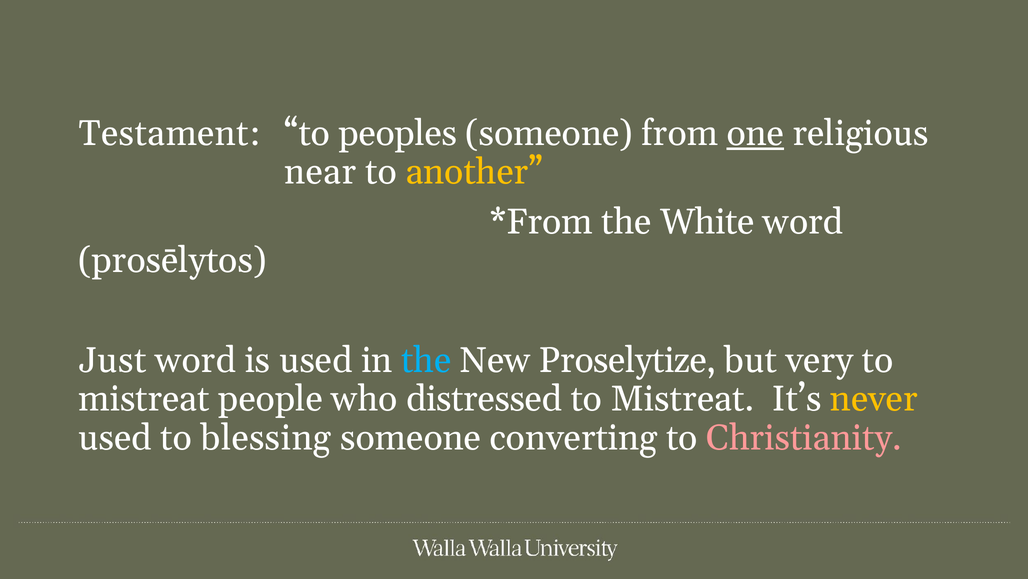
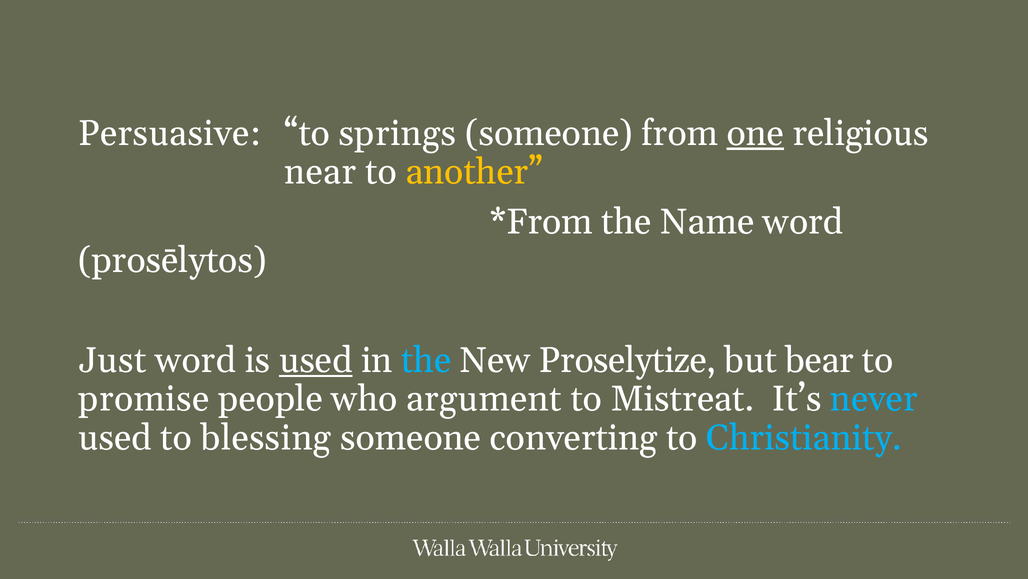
Testament: Testament -> Persuasive (170, 133)
peoples: peoples -> springs (397, 133)
White: White -> Name (707, 222)
used underline: none -> present (316, 360)
very: very -> bear (820, 360)
mistreat: mistreat -> promise (144, 399)
distressed: distressed -> argument (484, 399)
never colour: yellow -> light blue (874, 399)
Christianity colour: pink -> light blue (804, 437)
